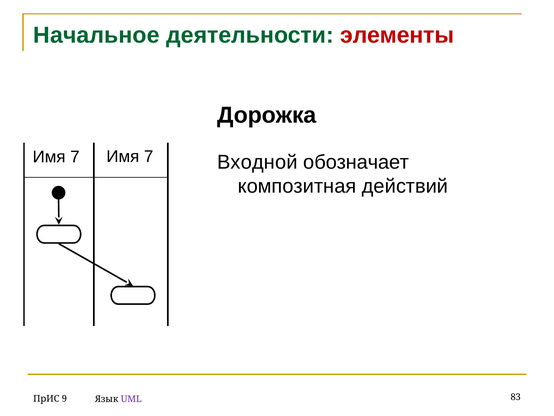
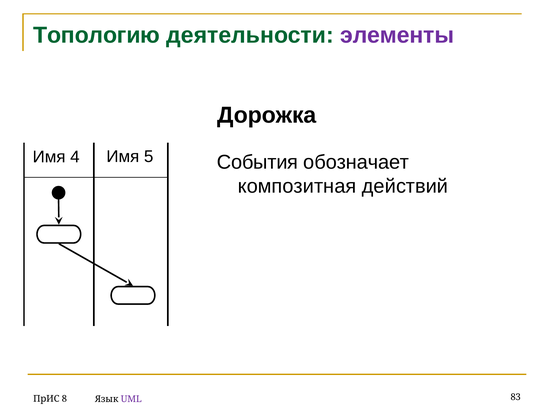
Начальное: Начальное -> Топологию (97, 35)
элементы colour: red -> purple (397, 35)
7: 7 -> 4 (75, 157)
7: 7 -> 5 (149, 156)
Входной: Входной -> События (258, 162)
9: 9 -> 8 (64, 398)
